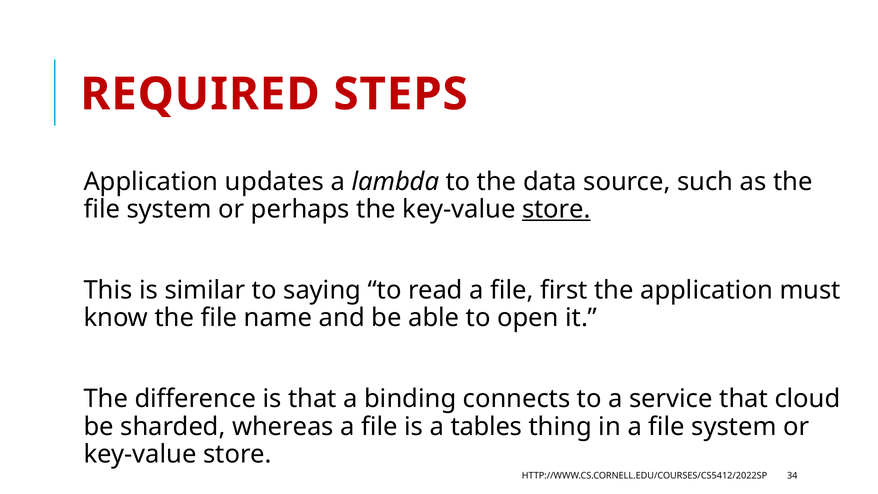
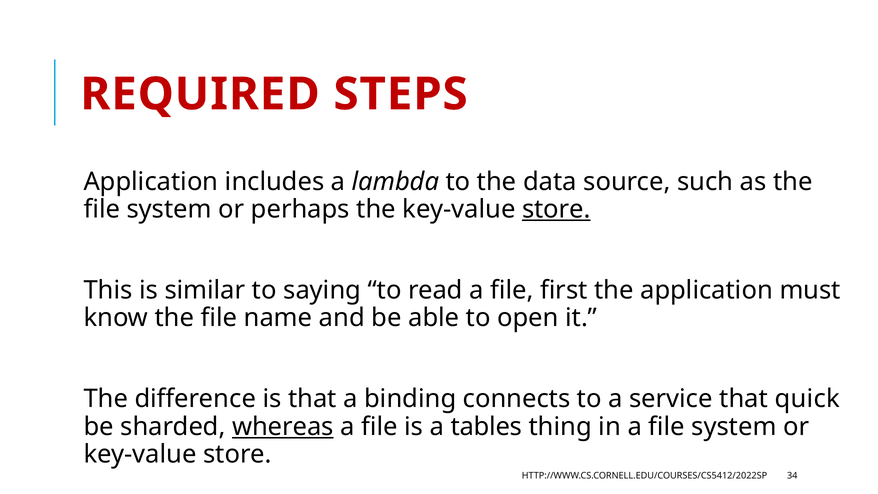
updates: updates -> includes (275, 182)
cloud: cloud -> quick (807, 399)
whereas underline: none -> present (283, 426)
